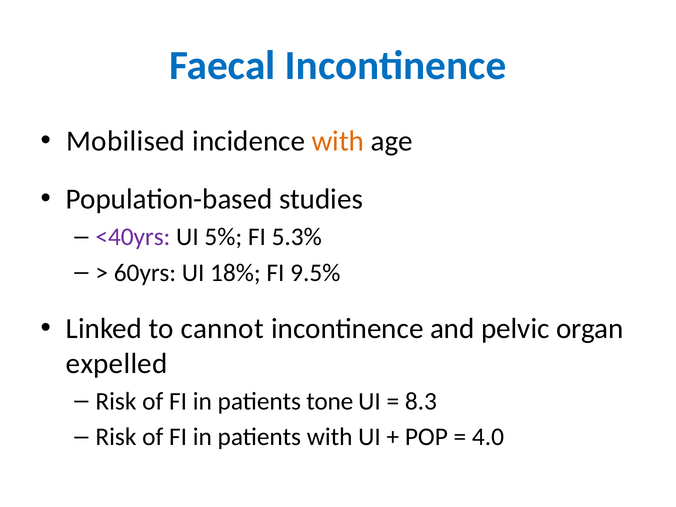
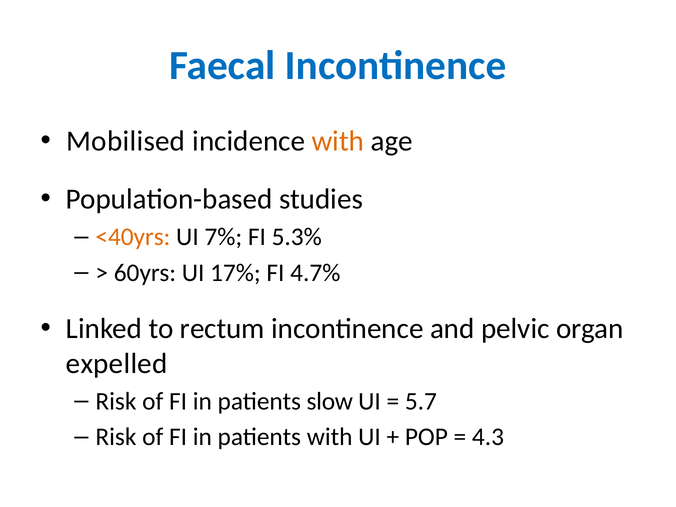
<40yrs colour: purple -> orange (133, 237)
5%: 5% -> 7% (223, 237)
18%: 18% -> 17% (235, 273)
9.5%: 9.5% -> 4.7% (315, 273)
cannot: cannot -> rectum (222, 329)
tone: tone -> slow (330, 401)
8.3: 8.3 -> 5.7 (421, 401)
4.0: 4.0 -> 4.3 (488, 437)
